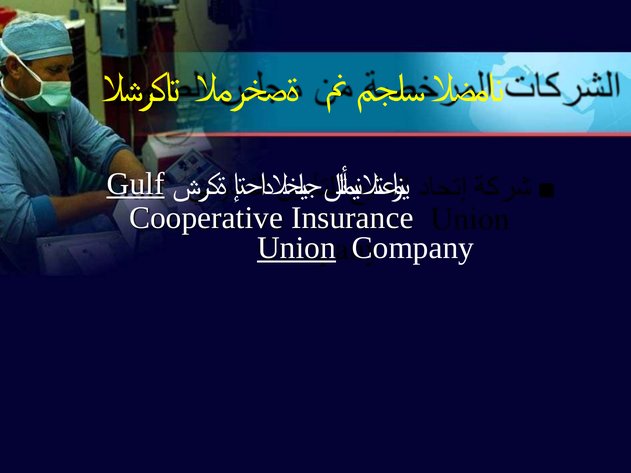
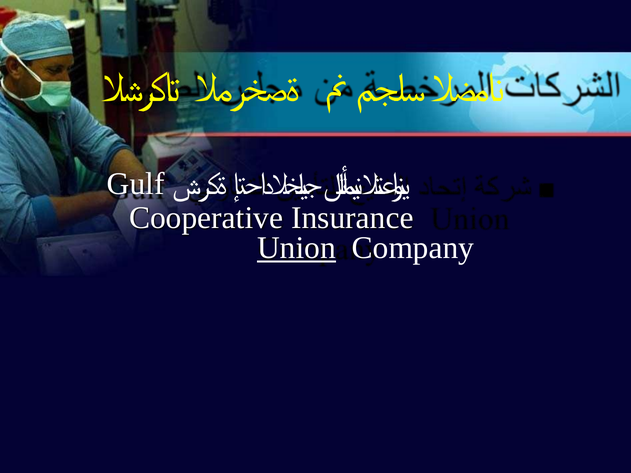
Gulf underline: present -> none (136, 184)
